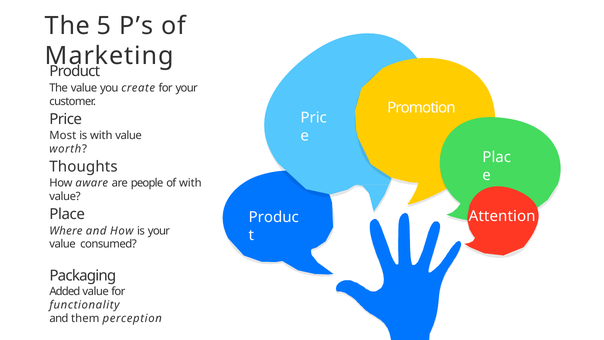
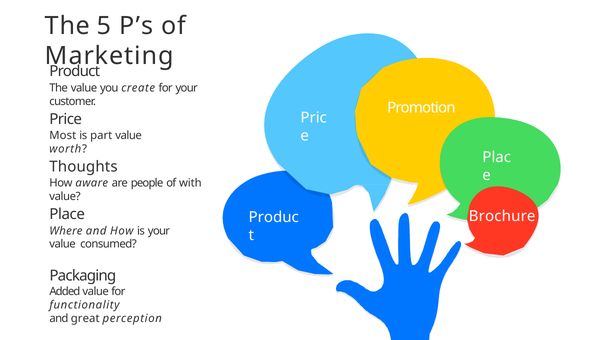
is with: with -> part (101, 135)
Attention: Attention -> Brochure (502, 216)
them: them -> great (85, 318)
